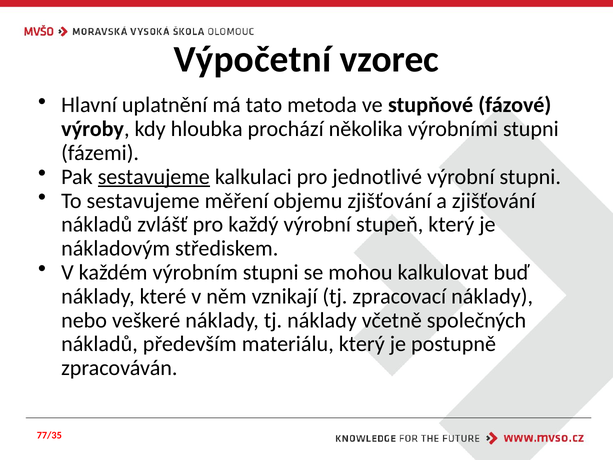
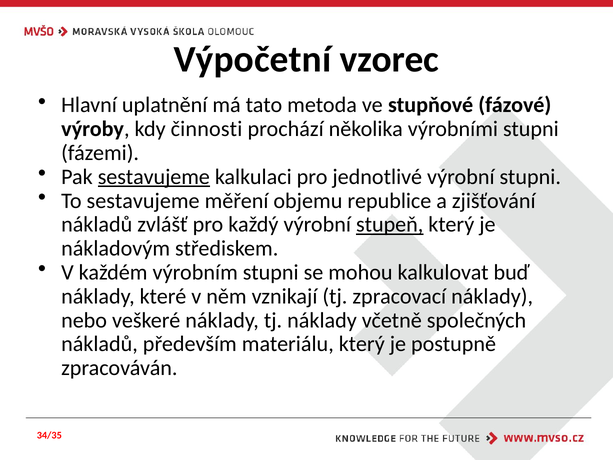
hloubka: hloubka -> činnosti (207, 129)
objemu zjišťování: zjišťování -> republice (389, 201)
stupeň underline: none -> present (390, 224)
77/35: 77/35 -> 34/35 (49, 435)
